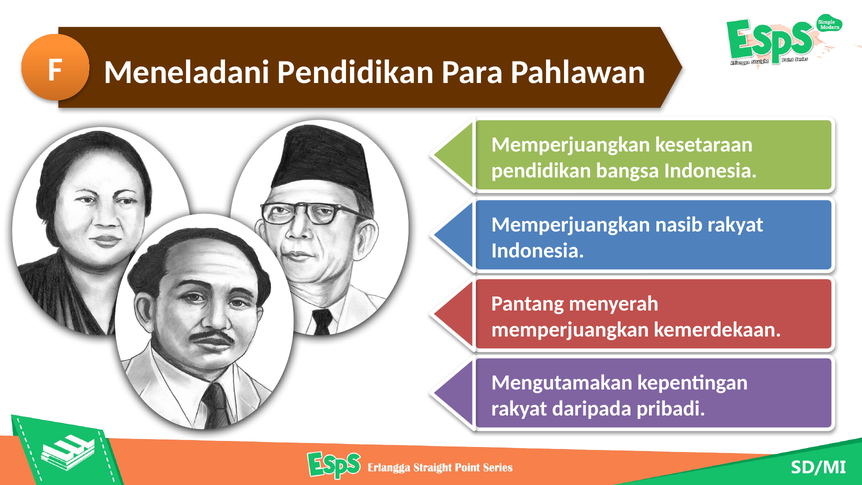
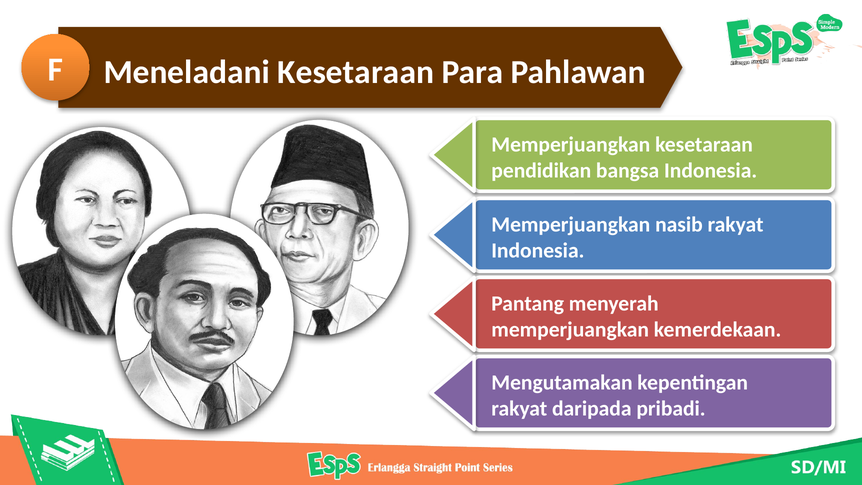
Meneladani Pendidikan: Pendidikan -> Kesetaraan (356, 72)
